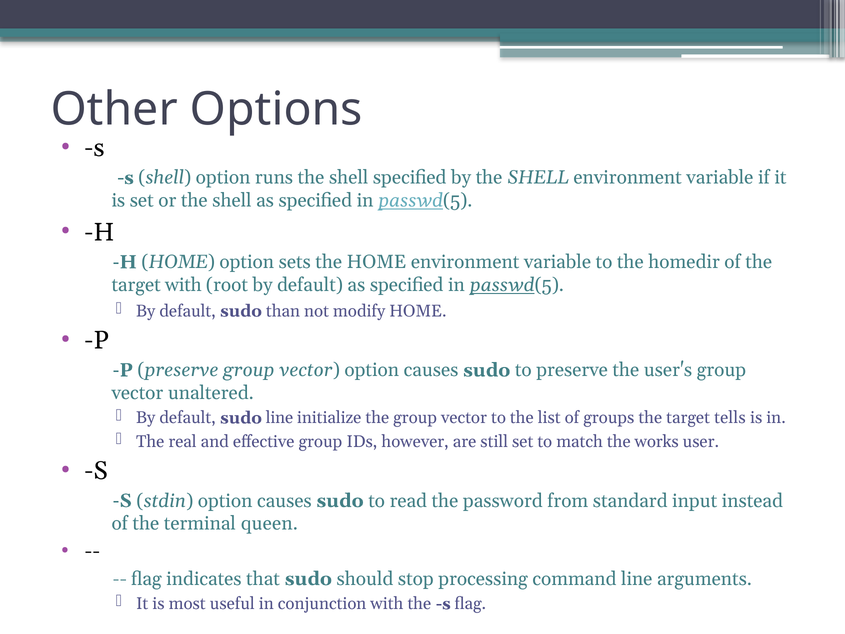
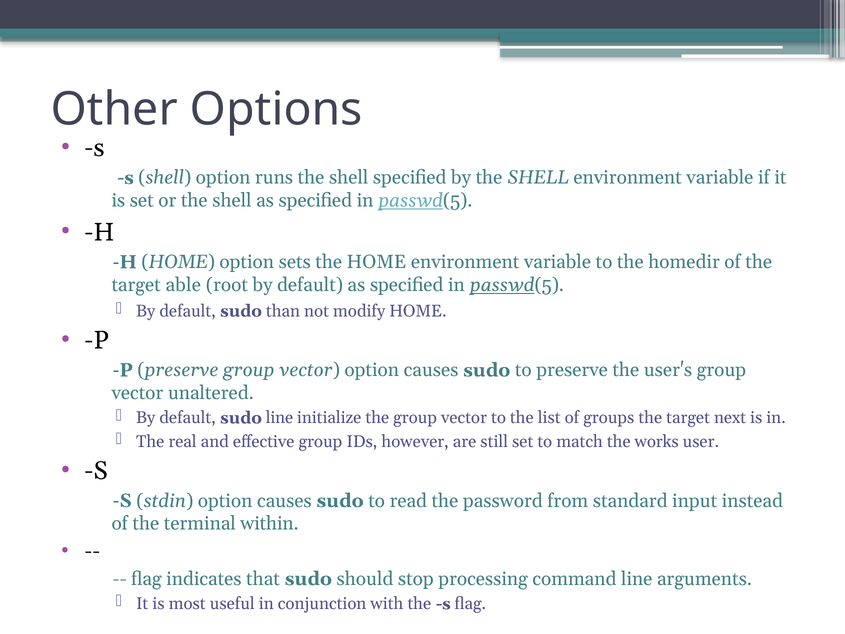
target with: with -> able (183, 285)
tells: tells -> next (730, 418)
queen: queen -> within (270, 523)
